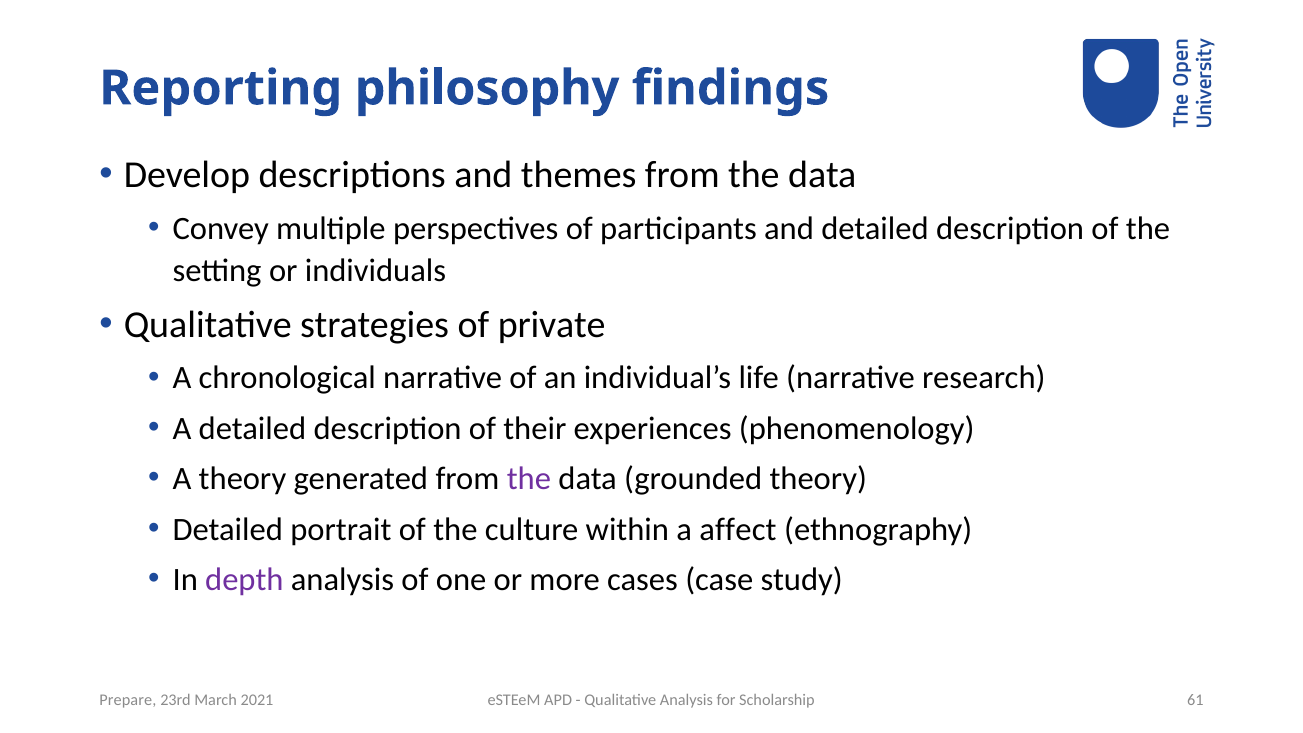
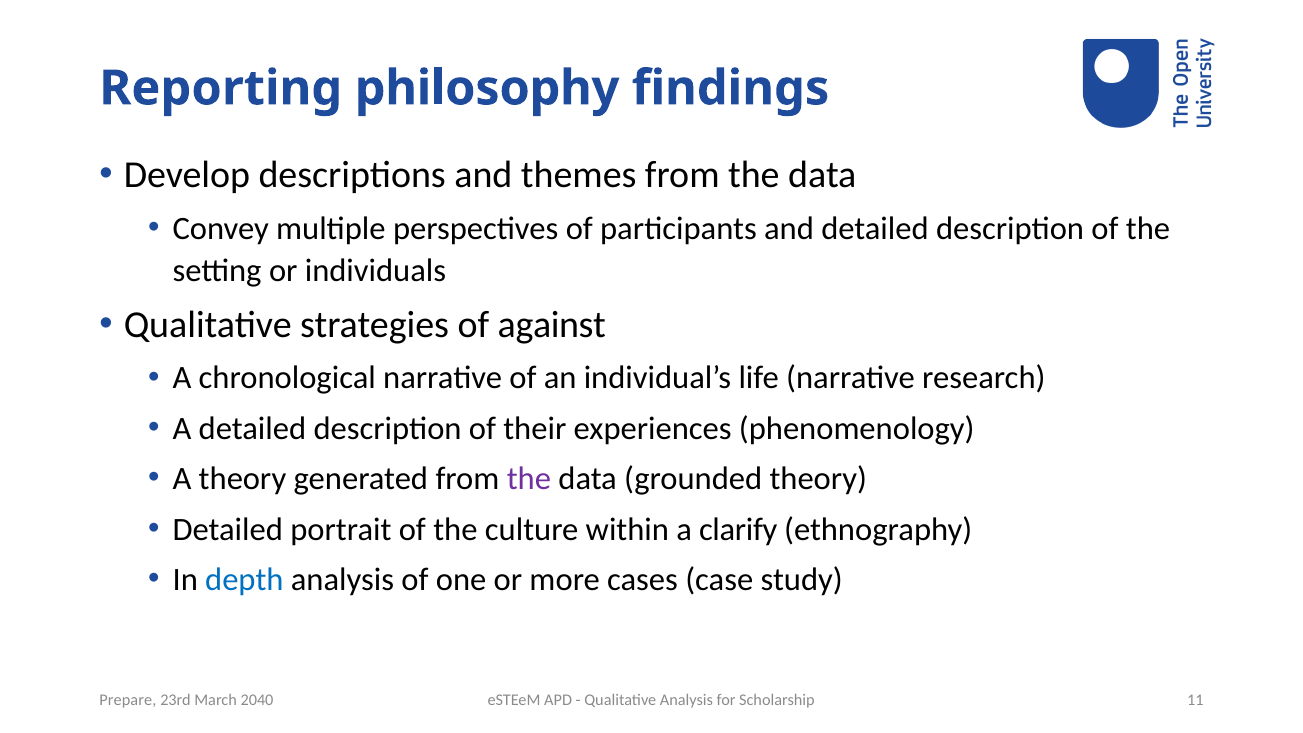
private: private -> against (552, 325)
affect: affect -> clarify (738, 529)
depth colour: purple -> blue (244, 580)
61: 61 -> 11 (1195, 700)
2021: 2021 -> 2040 (257, 700)
